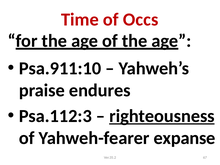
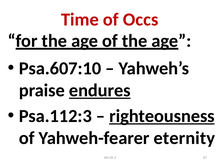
Psa.911:10: Psa.911:10 -> Psa.607:10 (60, 68)
endures underline: none -> present (100, 90)
expanse: expanse -> eternity (184, 138)
